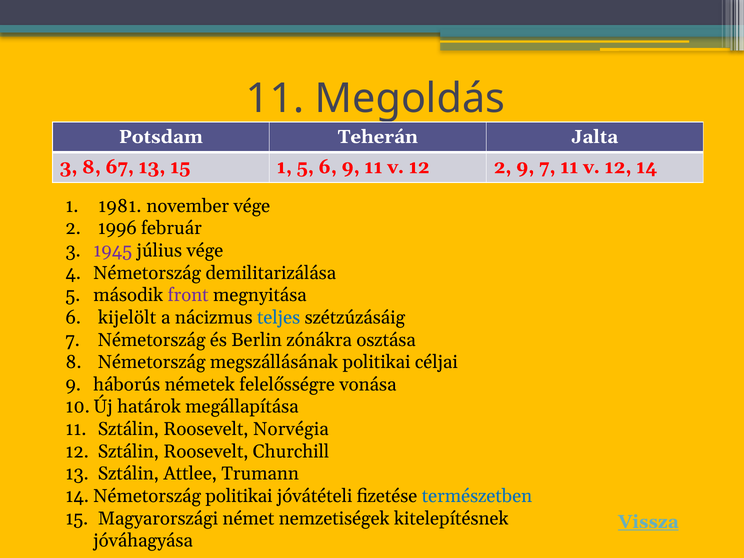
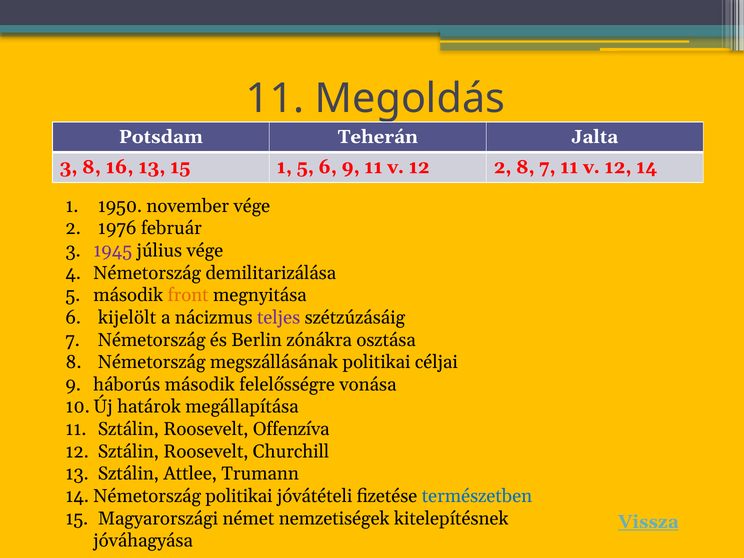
67: 67 -> 16 (120, 167)
2 9: 9 -> 8 (525, 167)
1981: 1981 -> 1950 (120, 206)
1996: 1996 -> 1976 (117, 228)
front colour: purple -> orange (188, 295)
teljes colour: blue -> purple (279, 318)
háborús németek: németek -> második (200, 385)
Norvégia: Norvégia -> Offenzíva (291, 429)
